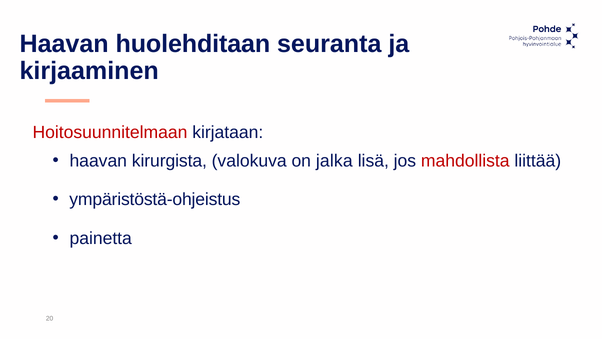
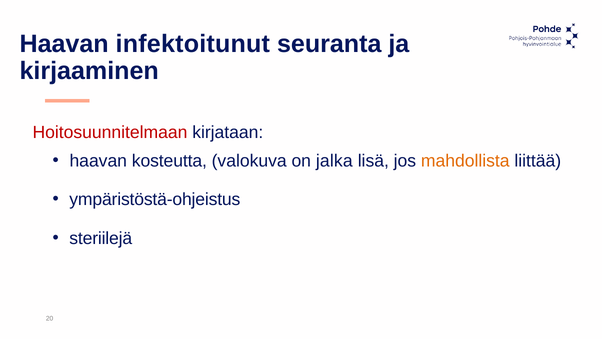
huolehditaan: huolehditaan -> infektoitunut (193, 44)
kirurgista: kirurgista -> kosteutta (169, 161)
mahdollista colour: red -> orange (465, 161)
painetta: painetta -> steriilejä (101, 238)
